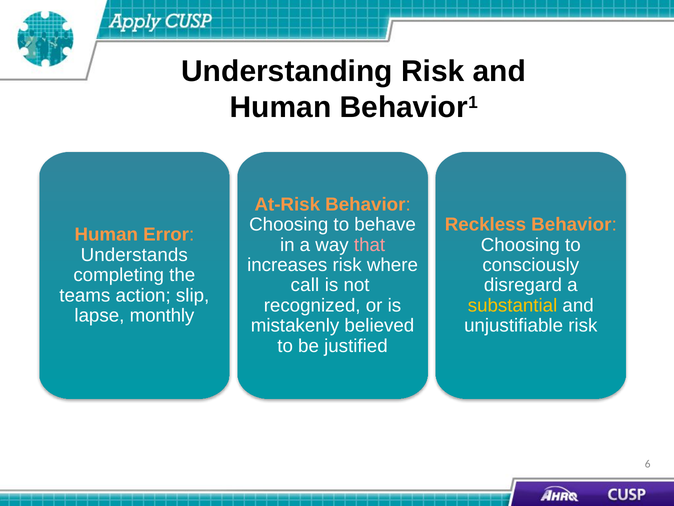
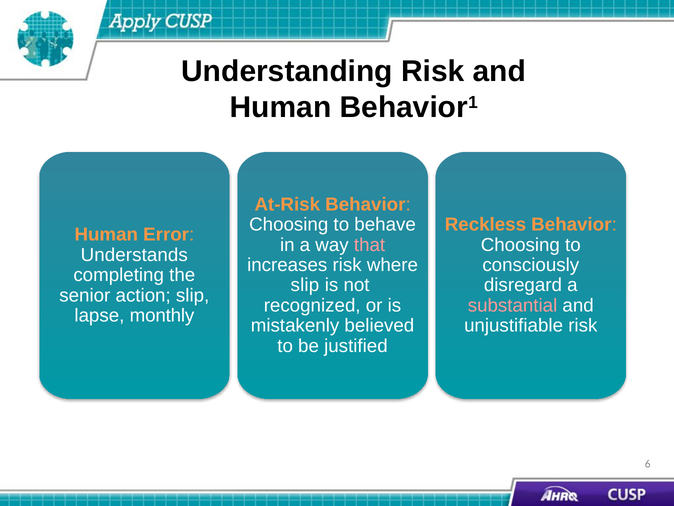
call: call -> slip (305, 285)
teams: teams -> senior (85, 295)
substantial colour: yellow -> pink (513, 305)
